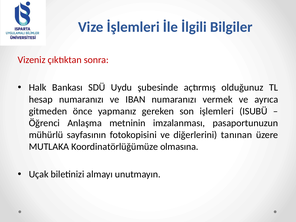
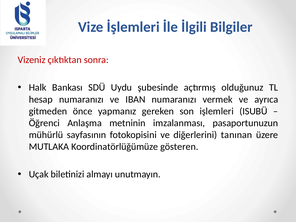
olmasına: olmasına -> gösteren (179, 147)
